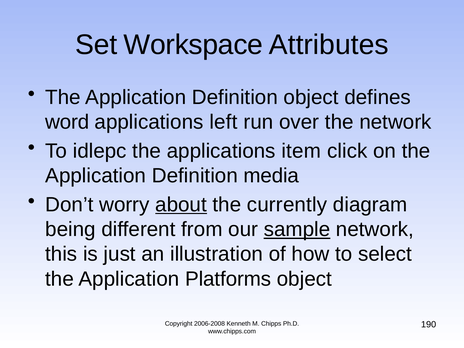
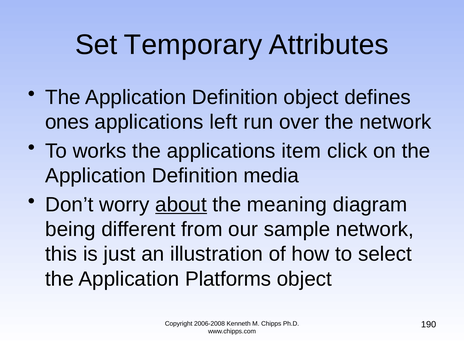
Workspace: Workspace -> Temporary (193, 45)
word: word -> ones (67, 122)
idlepc: idlepc -> works (100, 151)
currently: currently -> meaning (287, 205)
sample underline: present -> none (297, 229)
